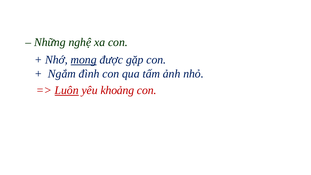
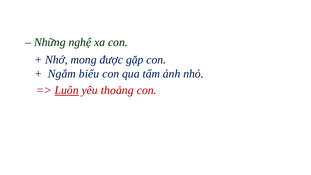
mong underline: present -> none (84, 60)
đình: đình -> biểu (89, 74)
khoảng: khoảng -> thoảng (117, 90)
